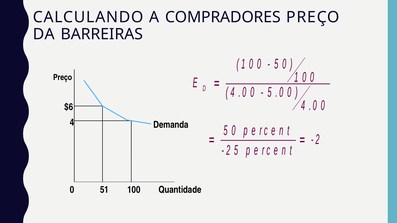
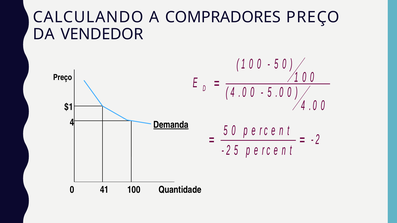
BARREIRAS: BARREIRAS -> VENDEDOR (102, 34)
$6: $6 -> $1 (69, 107)
Demanda underline: none -> present (171, 125)
51: 51 -> 41 (104, 190)
